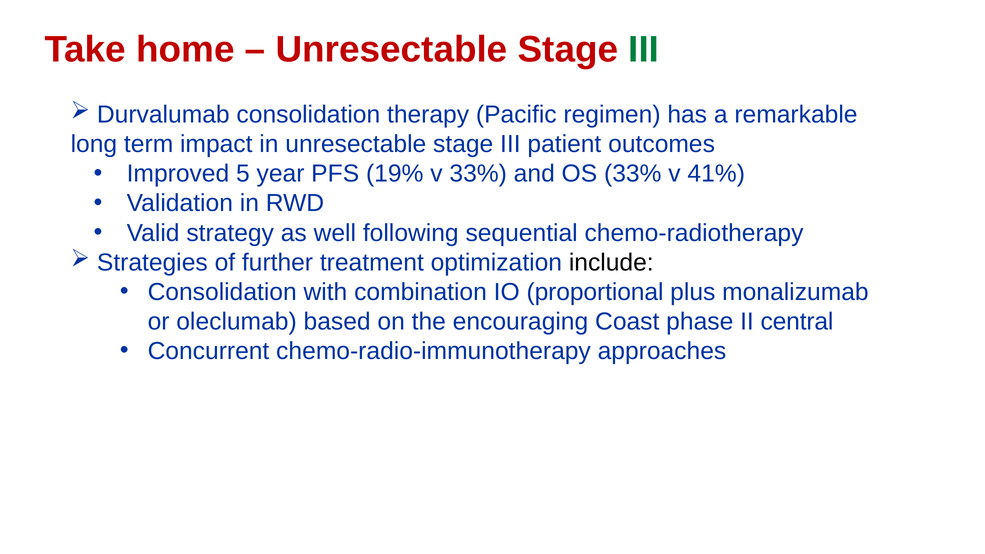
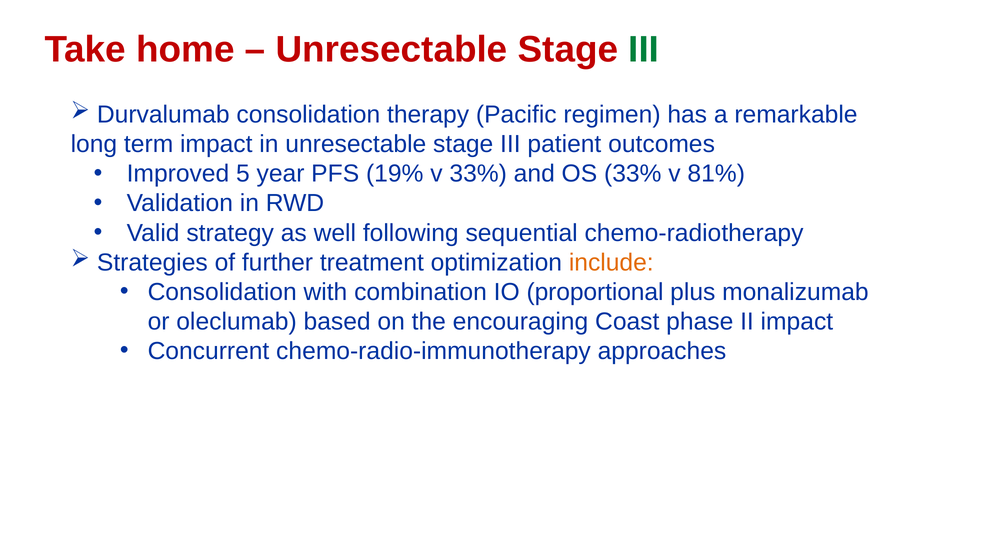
41%: 41% -> 81% (716, 174)
include colour: black -> orange (611, 262)
II central: central -> impact (797, 322)
